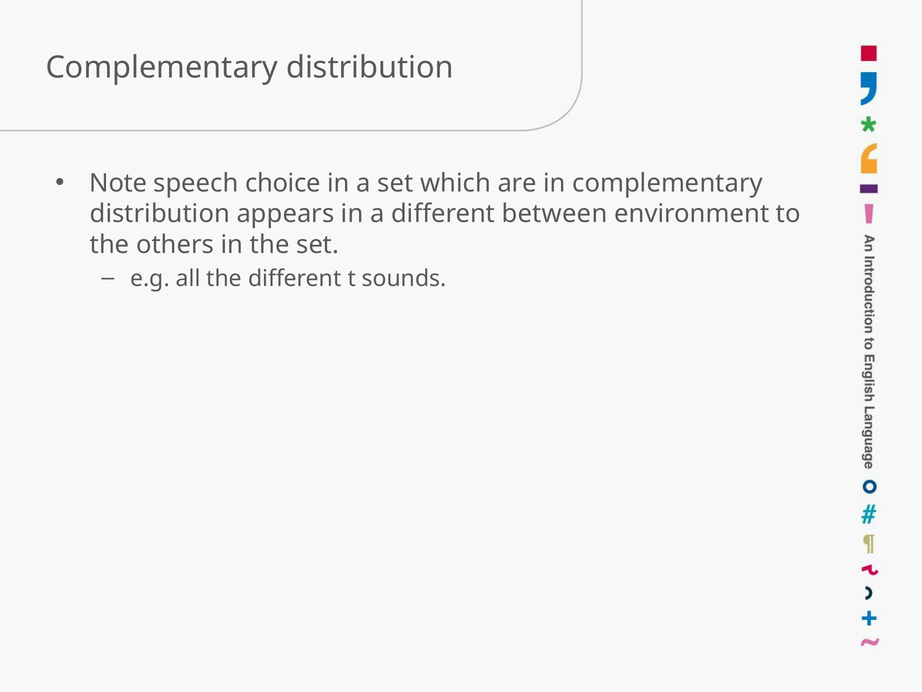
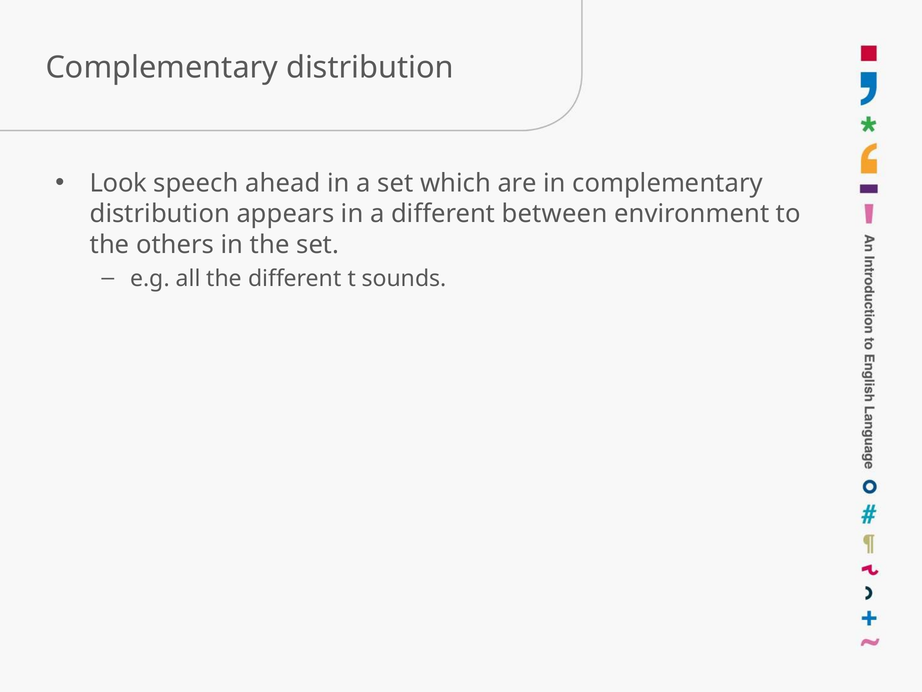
Note: Note -> Look (118, 183)
choice: choice -> ahead (283, 183)
